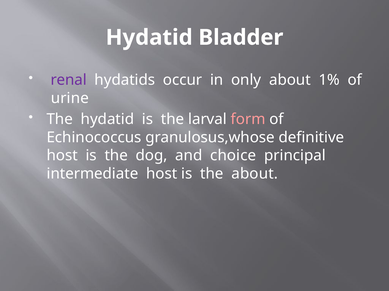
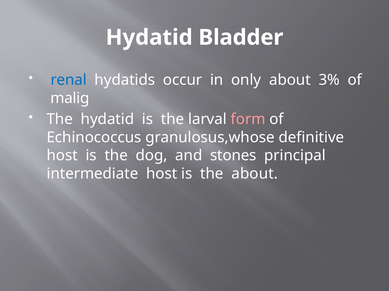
renal colour: purple -> blue (69, 80)
1%: 1% -> 3% (329, 80)
urine: urine -> malig (70, 98)
choice: choice -> stones (233, 156)
